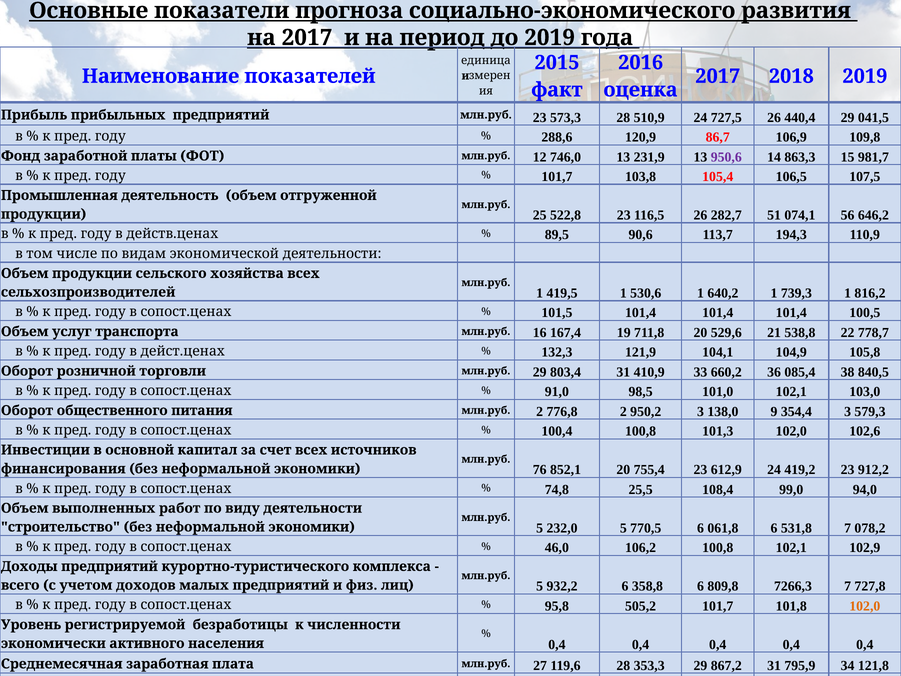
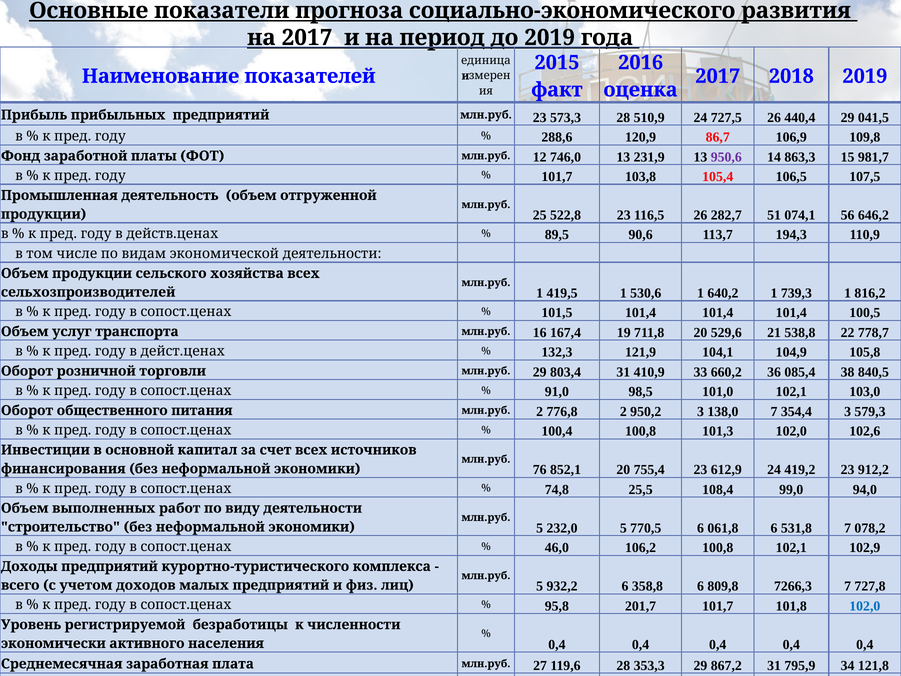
138,0 9: 9 -> 7 (774, 411)
505,2: 505,2 -> 201,7 (641, 606)
102,0 colour: orange -> blue (865, 606)
